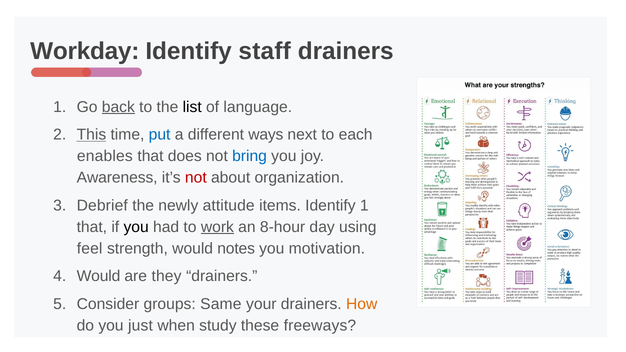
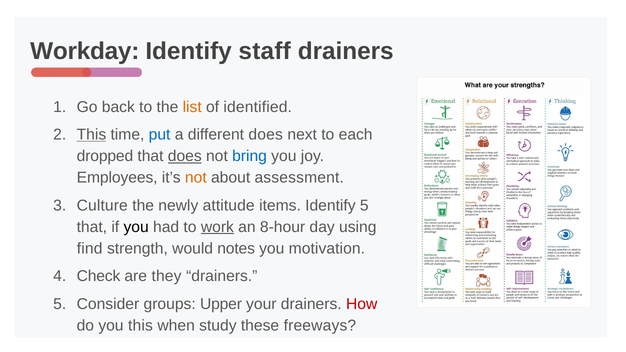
back underline: present -> none (118, 107)
list colour: black -> orange (192, 107)
language: language -> identified (258, 107)
different ways: ways -> does (266, 135)
enables: enables -> dropped (105, 156)
does underline: none -> present (185, 156)
Awareness: Awareness -> Employees (117, 178)
not colour: red -> orange (196, 178)
organization: organization -> assessment (299, 178)
Debrief: Debrief -> Culture (102, 205)
Identify 1: 1 -> 5 (364, 205)
feel: feel -> find (90, 249)
Would: Would -> Check (98, 276)
Same: Same -> Upper (221, 304)
How colour: orange -> red (362, 304)
you just: just -> this (140, 326)
